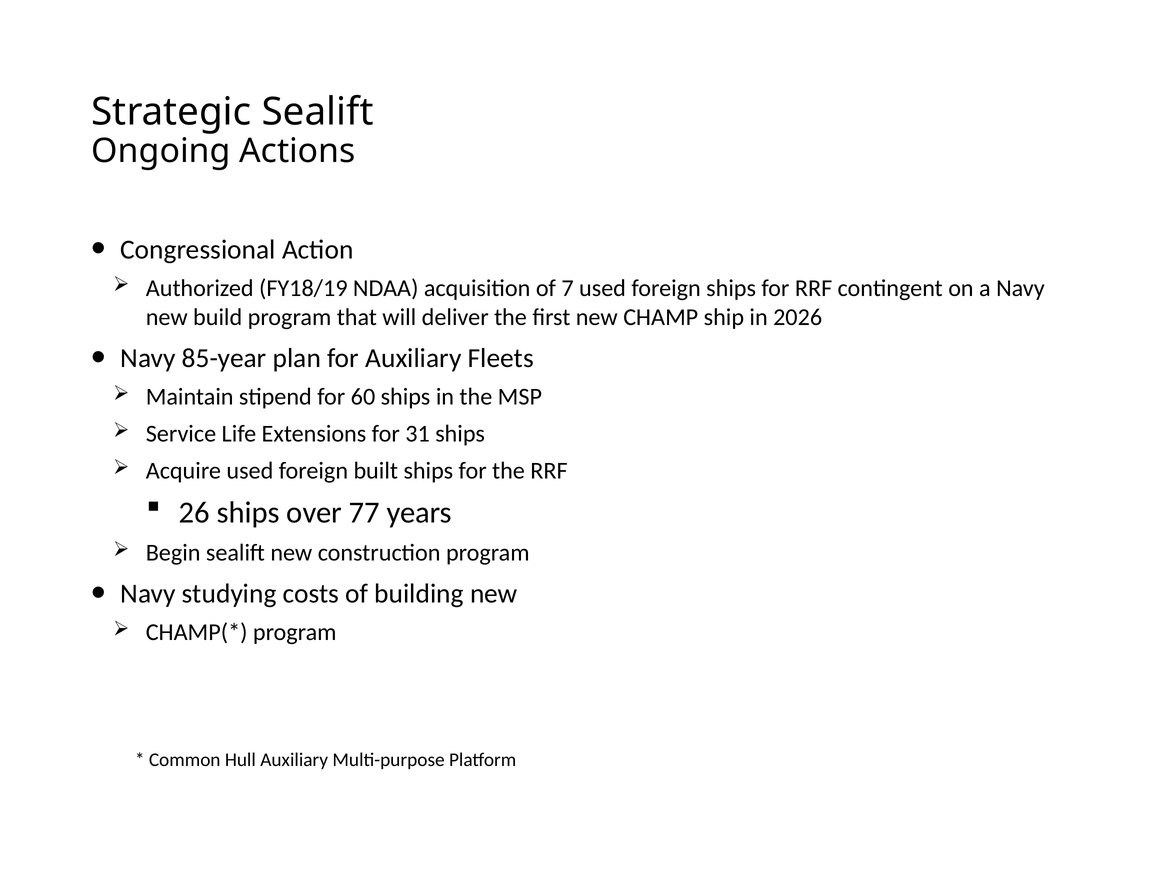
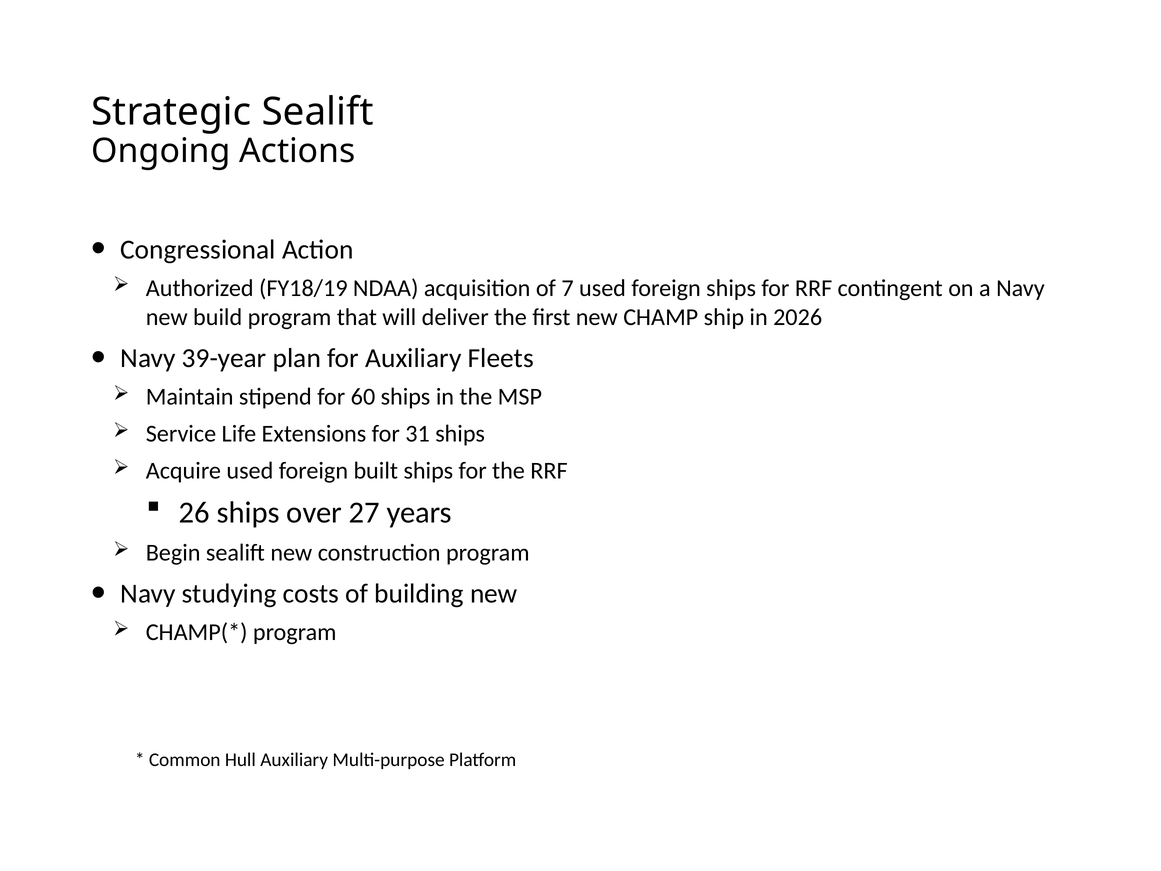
85-year: 85-year -> 39-year (224, 358)
77: 77 -> 27 (364, 512)
